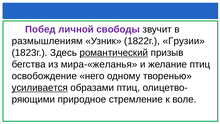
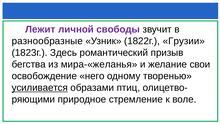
Побед: Побед -> Лежит (40, 29)
размышлениям: размышлениям -> разнообразные (47, 41)
романтический underline: present -> none (114, 53)
желание птиц: птиц -> свои (200, 64)
